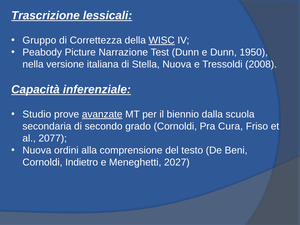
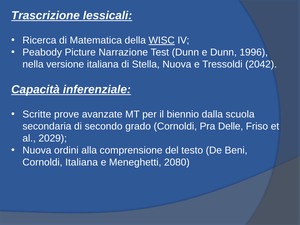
Gruppo: Gruppo -> Ricerca (39, 40)
Correttezza: Correttezza -> Matematica (96, 40)
1950: 1950 -> 1996 (254, 52)
2008: 2008 -> 2042 (261, 64)
Studio: Studio -> Scritte (37, 114)
avanzate underline: present -> none (102, 114)
Cura: Cura -> Delle (231, 126)
2077: 2077 -> 2029 (53, 138)
Cornoldi Indietro: Indietro -> Italiana (82, 162)
2027: 2027 -> 2080 (177, 162)
